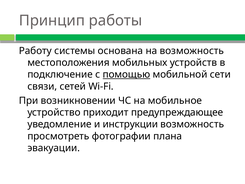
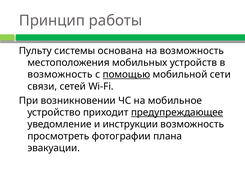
Работу: Работу -> Пульту (35, 51)
подключение: подключение -> возможность (60, 74)
предупреждающее underline: none -> present (177, 112)
